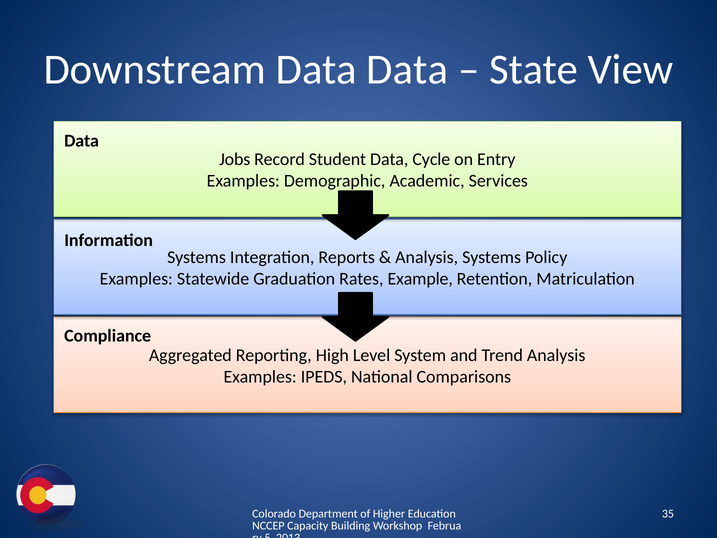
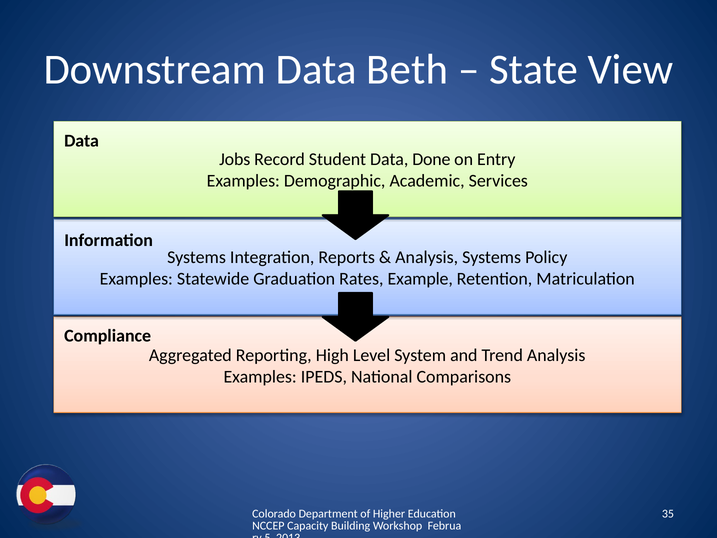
Data Data: Data -> Beth (407, 69)
Cycle: Cycle -> Done (431, 159)
